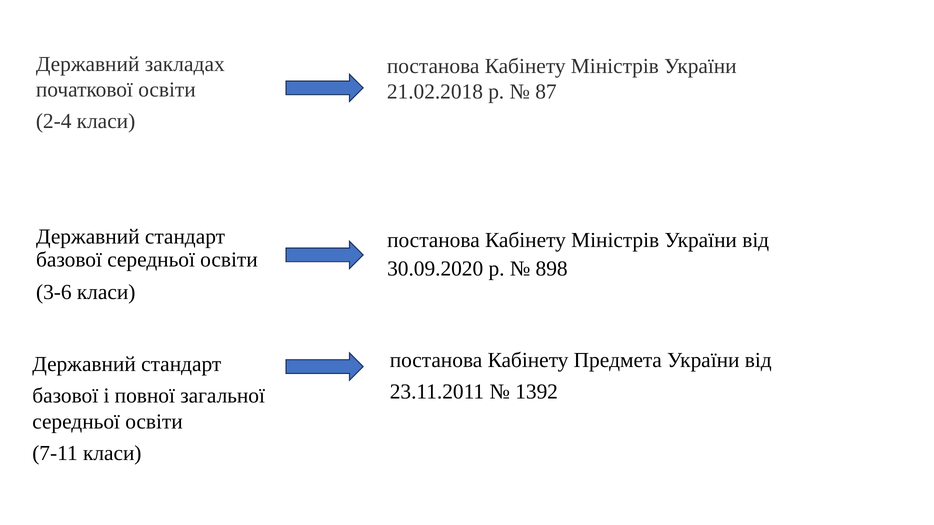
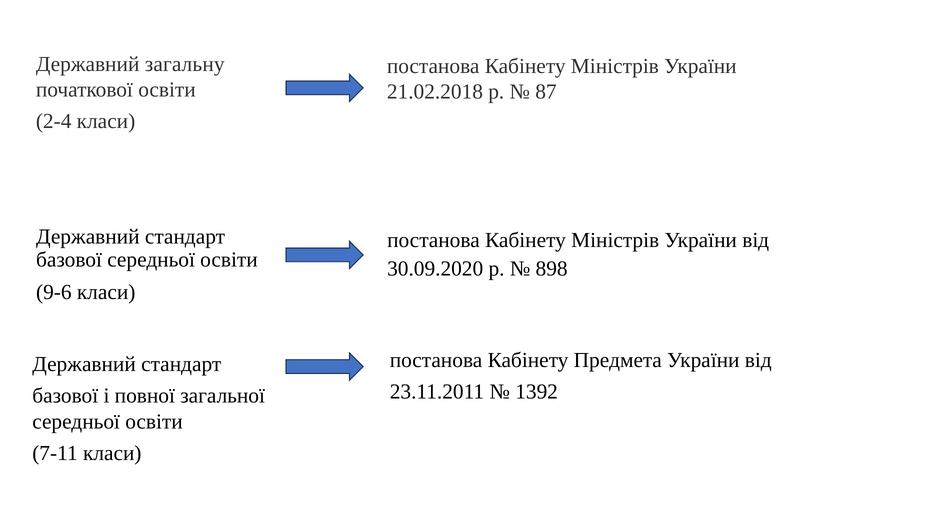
закладах: закладах -> загальну (185, 64)
3-6: 3-6 -> 9-6 (54, 293)
